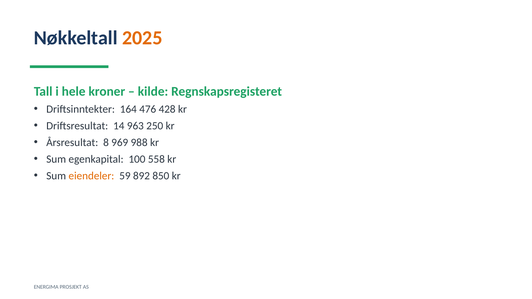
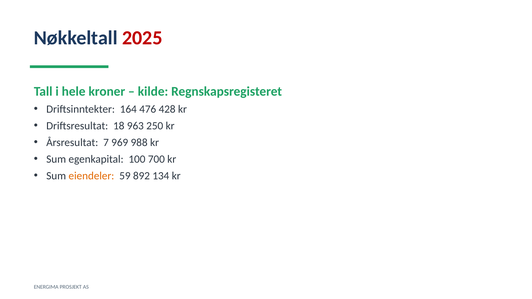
2025 colour: orange -> red (142, 38)
14: 14 -> 18 (119, 126)
8: 8 -> 7 (106, 143)
558: 558 -> 700 (156, 159)
850: 850 -> 134 (161, 176)
